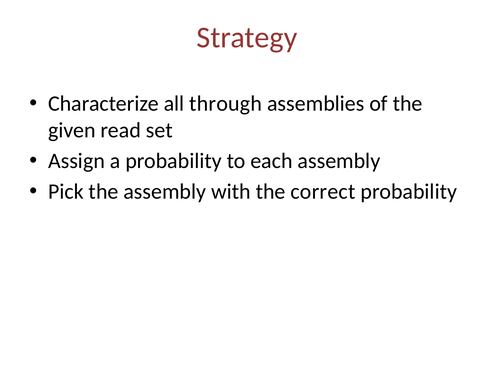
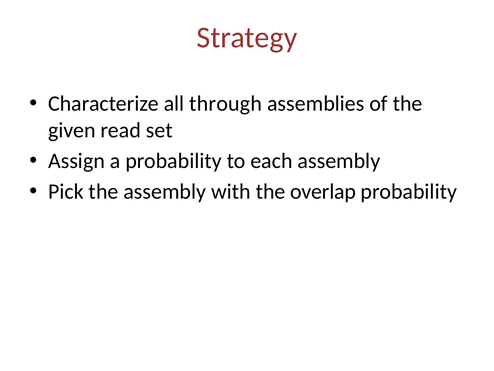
correct: correct -> overlap (323, 191)
